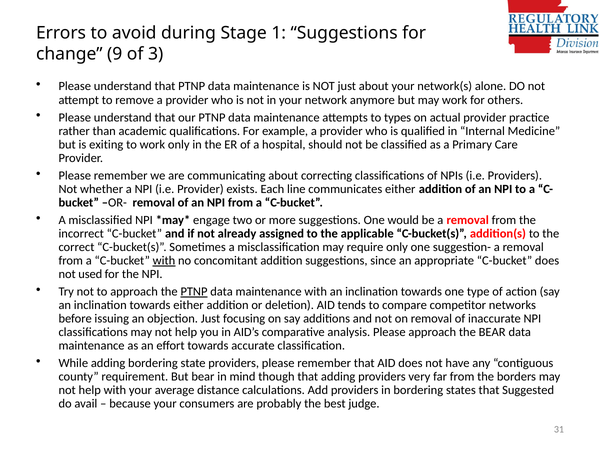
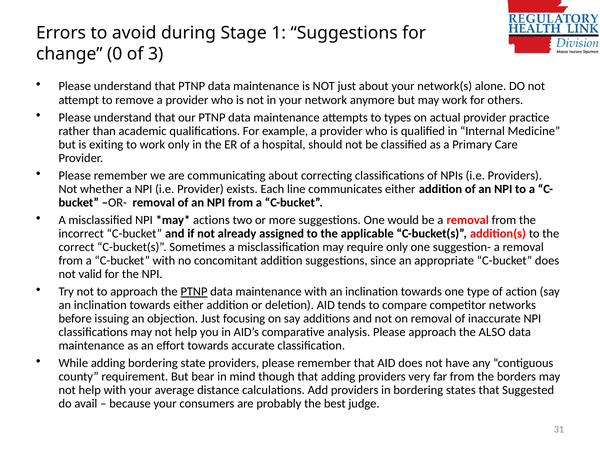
9: 9 -> 0 (115, 54)
engage: engage -> actions (211, 220)
with underline: present -> none (164, 261)
used: used -> valid (90, 274)
the BEAR: BEAR -> ALSO (492, 332)
